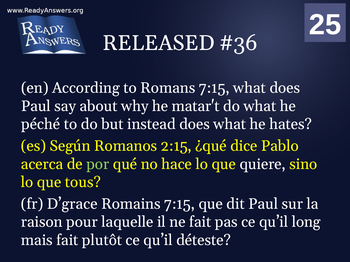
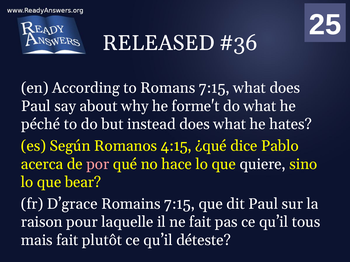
matar't: matar't -> forme't (196, 106)
2:15: 2:15 -> 4:15 (176, 146)
por colour: light green -> pink (98, 164)
tous: tous -> bear (83, 182)
long: long -> tous (306, 222)
